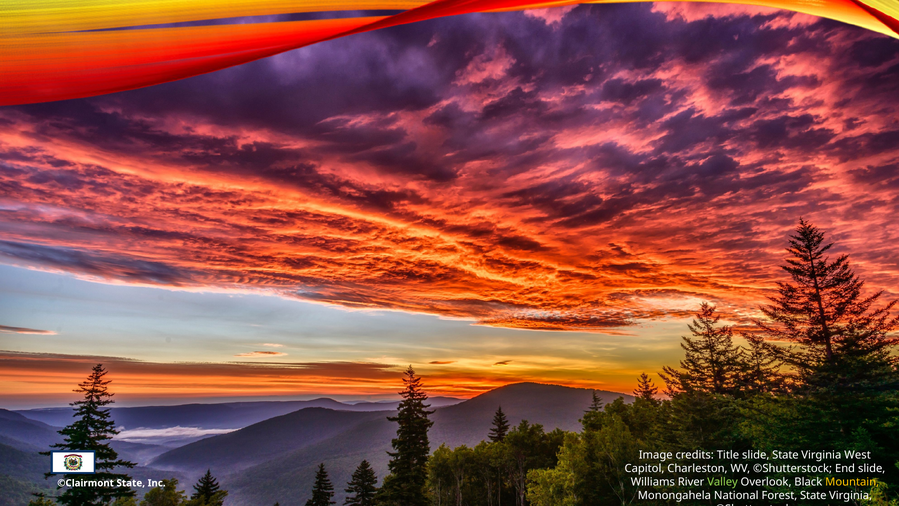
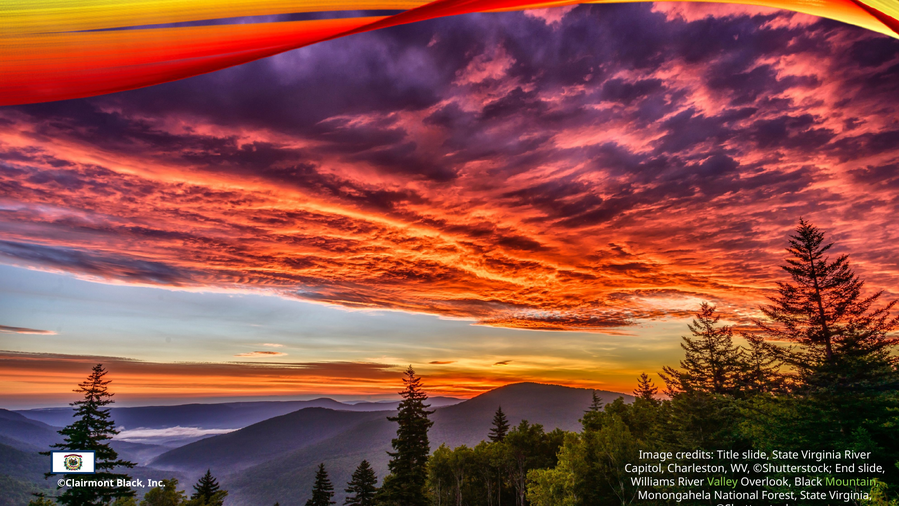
Virginia West: West -> River (858, 455)
Mountain colour: yellow -> light green (852, 482)
©Clairmont State: State -> Black (131, 483)
